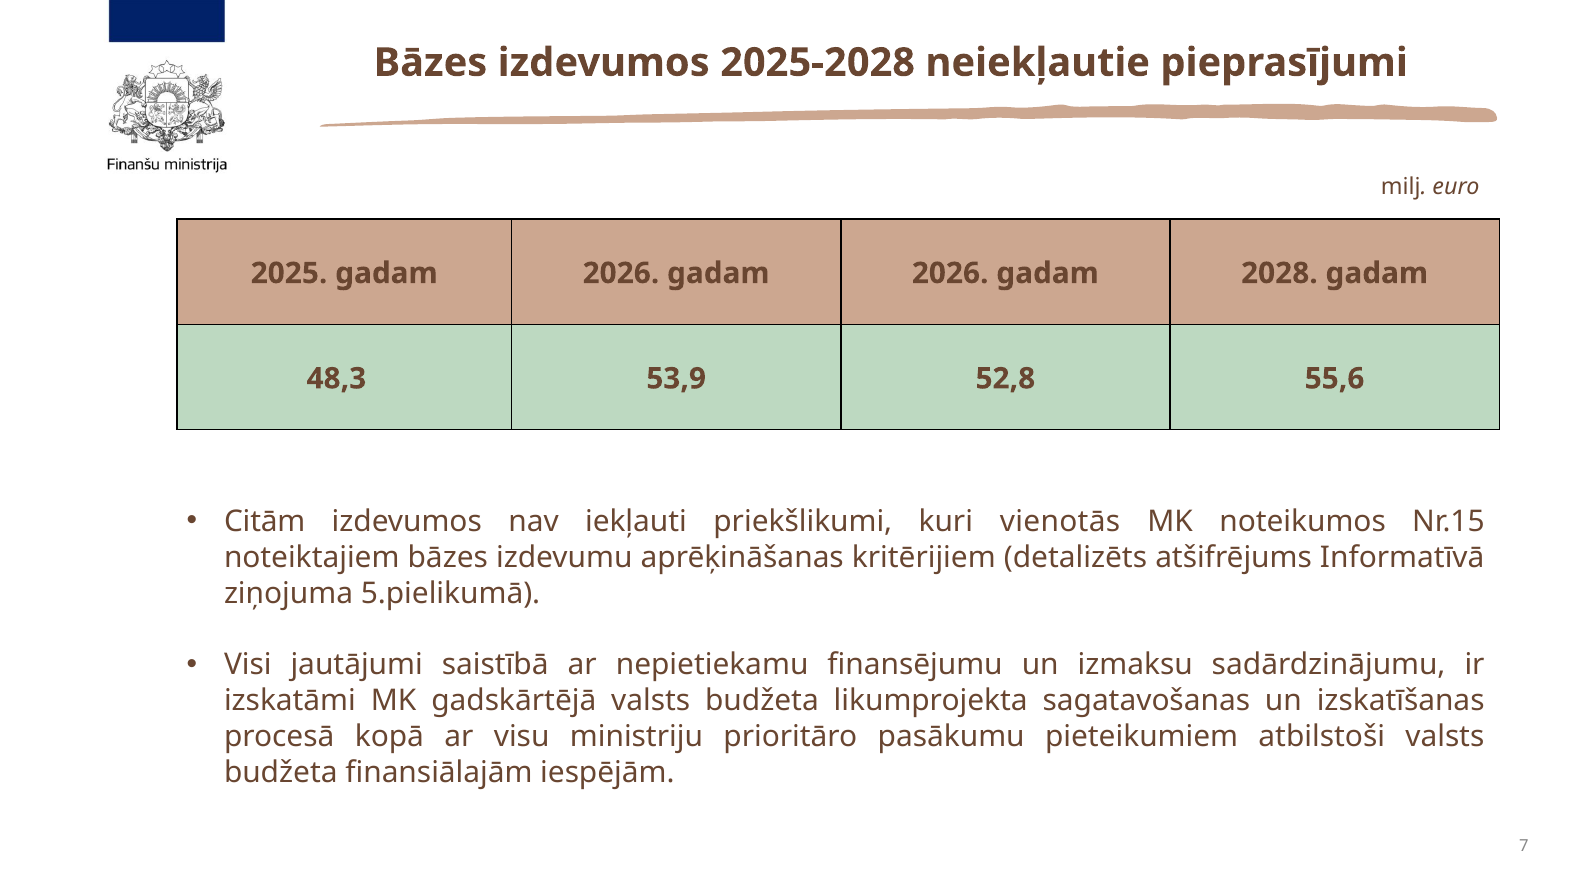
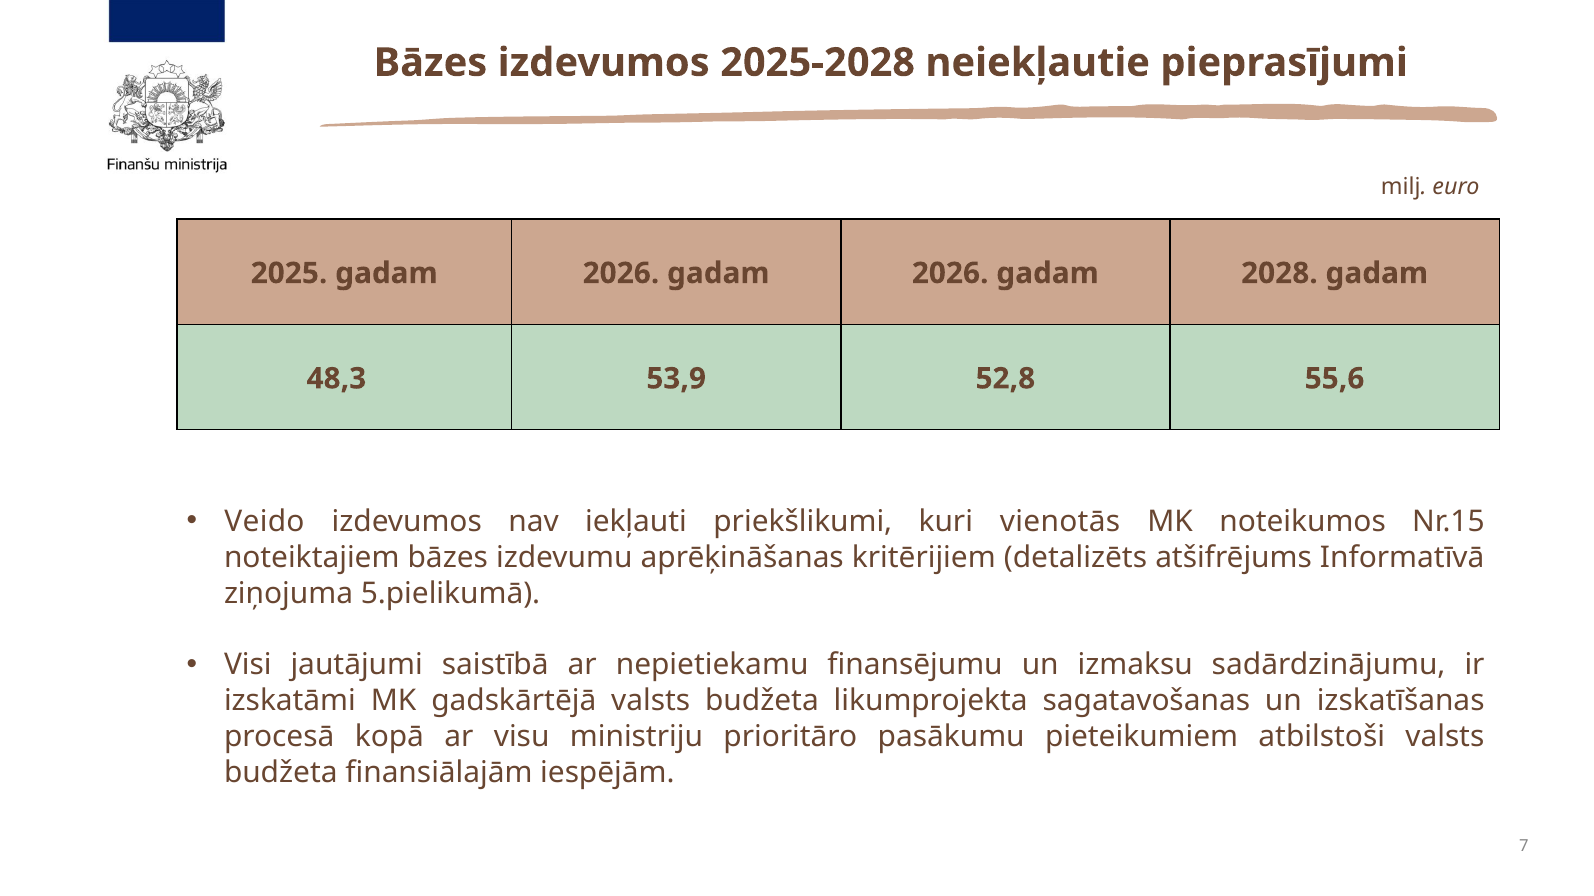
Citām: Citām -> Veido (264, 522)
